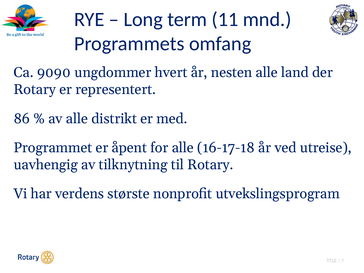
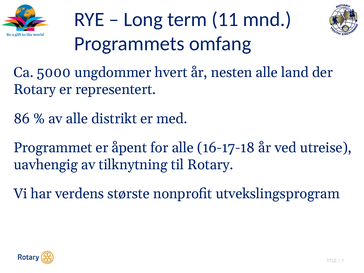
9090: 9090 -> 5000 (54, 73)
